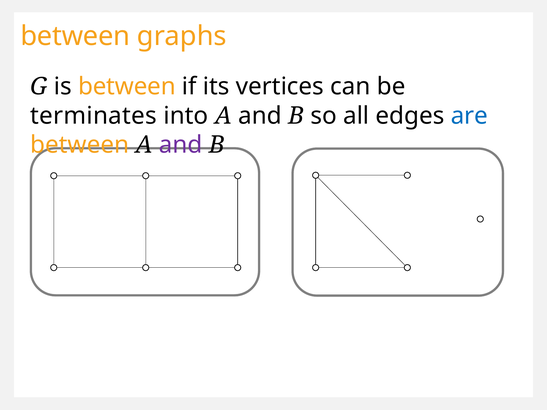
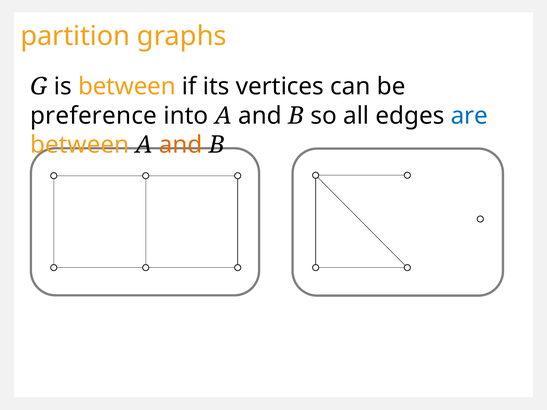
between: between -> partition (75, 36)
terminates: terminates -> preference (94, 116)
and colour: purple -> orange (181, 145)
